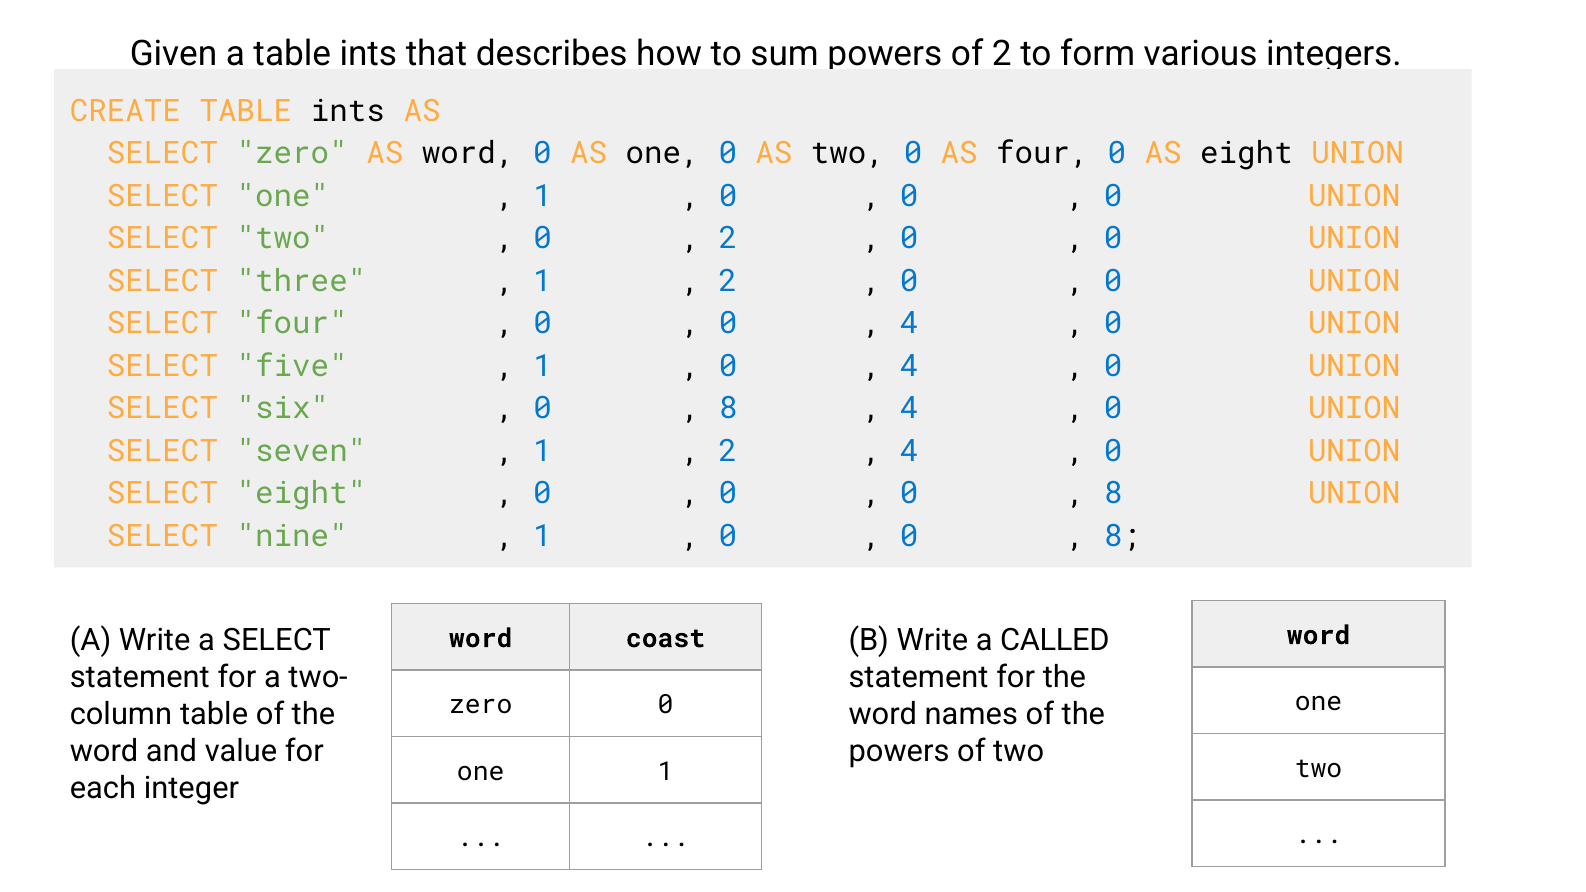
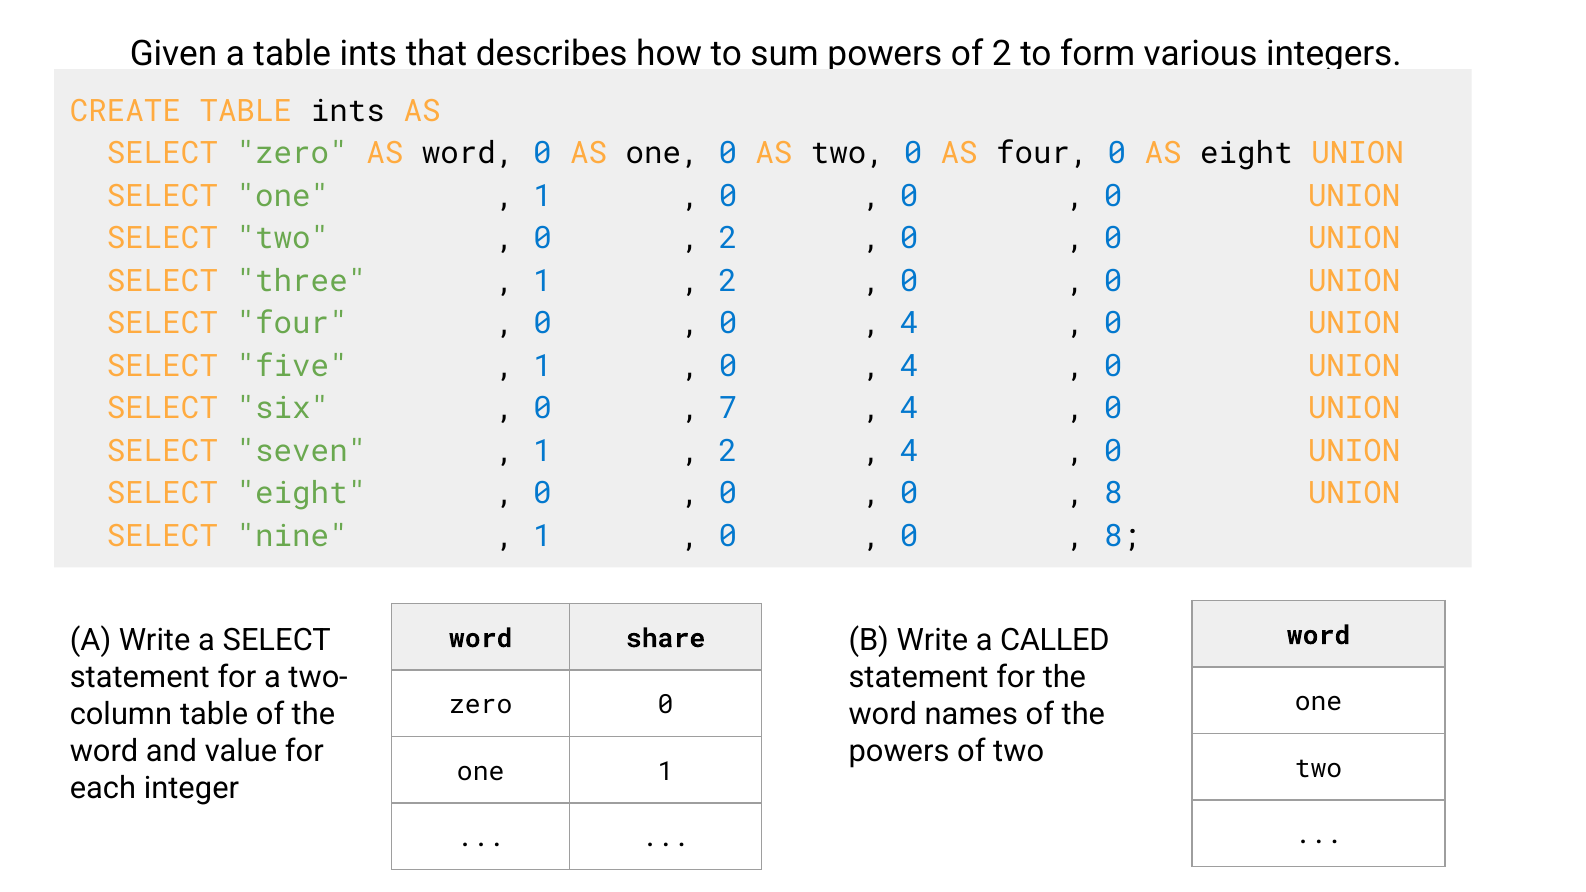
8: 8 -> 7 (728, 409)
coast: coast -> share (666, 638)
